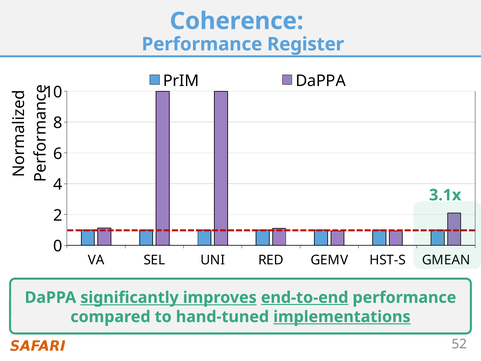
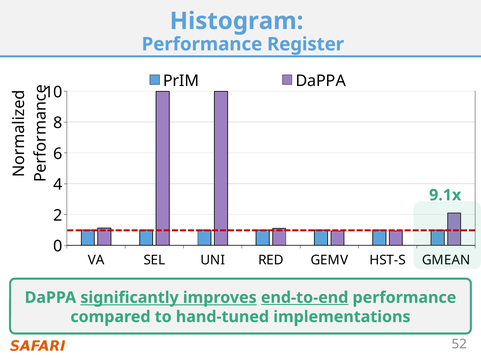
Coherence: Coherence -> Histogram (237, 21)
3.1x: 3.1x -> 9.1x (445, 195)
implementations underline: present -> none (342, 317)
